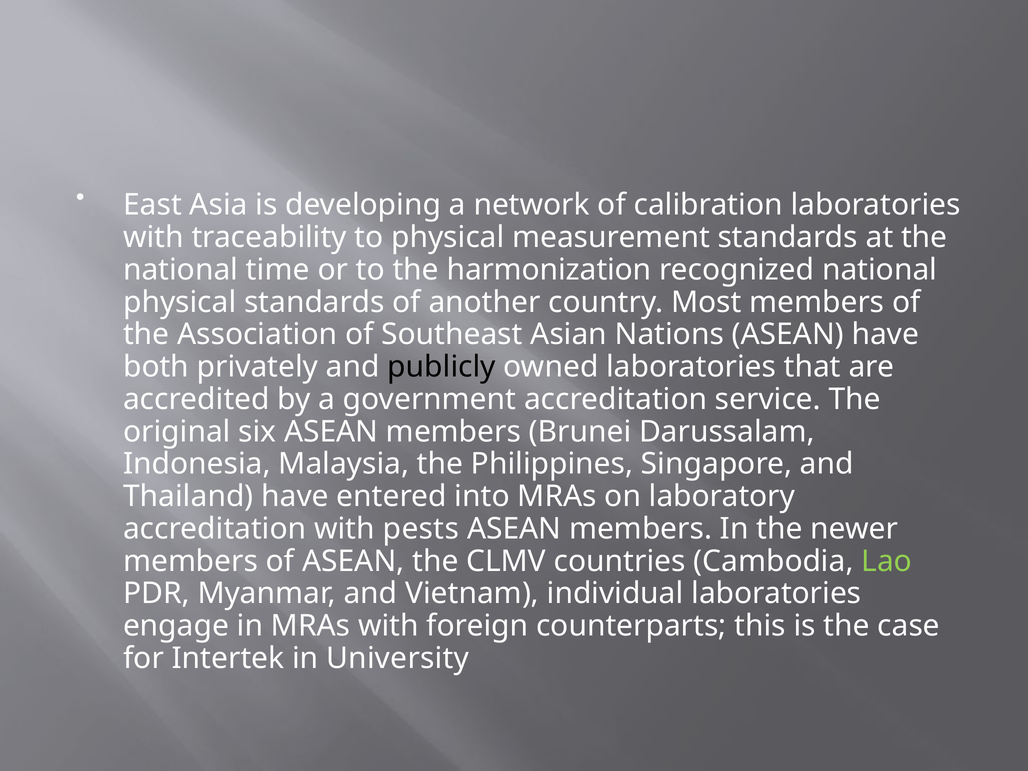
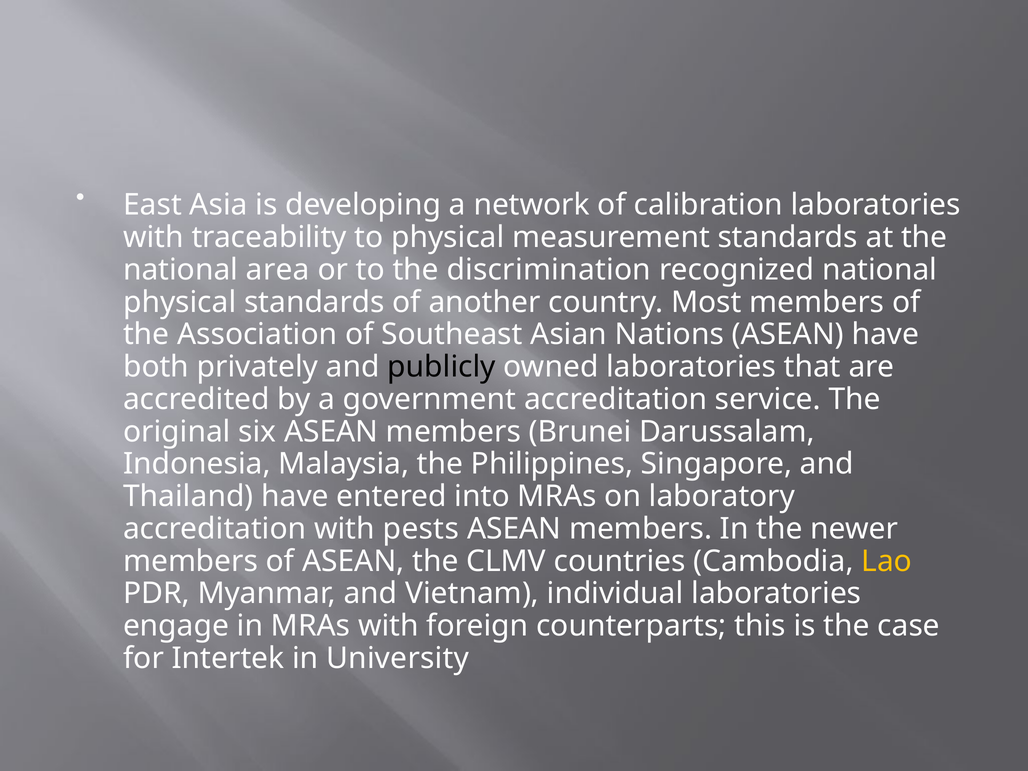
time: time -> area (278, 270)
harmonization: harmonization -> discrimination (549, 270)
Lao colour: light green -> yellow (887, 561)
